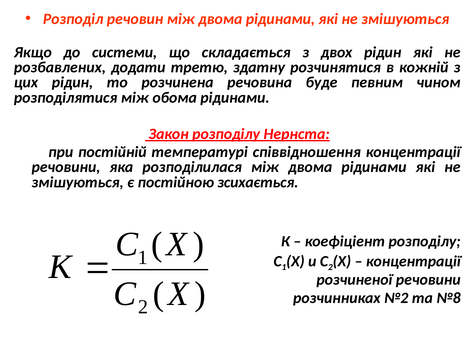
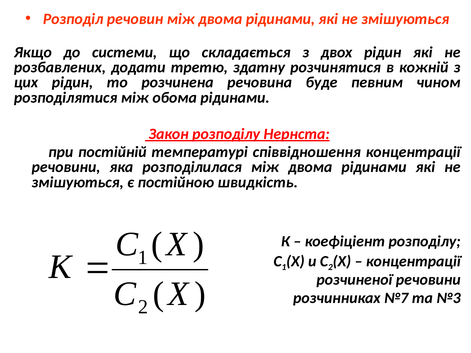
зсихається: зсихається -> швидкість (258, 182)
№2: №2 -> №7 (396, 298)
№8: №8 -> №3 (449, 298)
